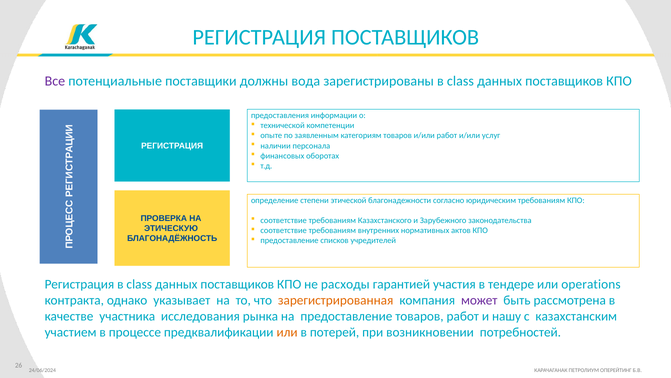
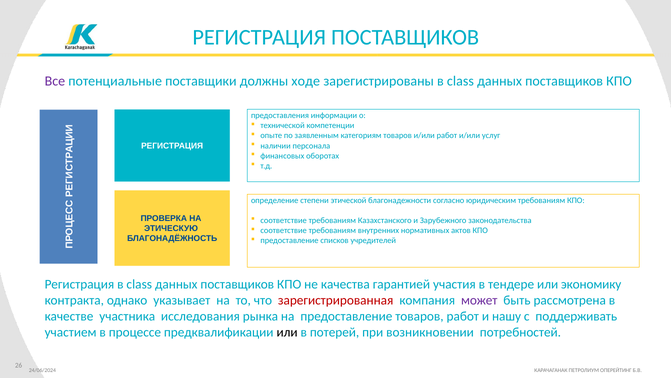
вода: вода -> ходе (306, 81)
расходы: расходы -> качества (345, 284)
operations: operations -> экономику (591, 284)
зарегистрированная colour: orange -> red (336, 300)
казахстанским: казахстанским -> поддерживать (576, 316)
или colour: orange -> black (287, 332)
